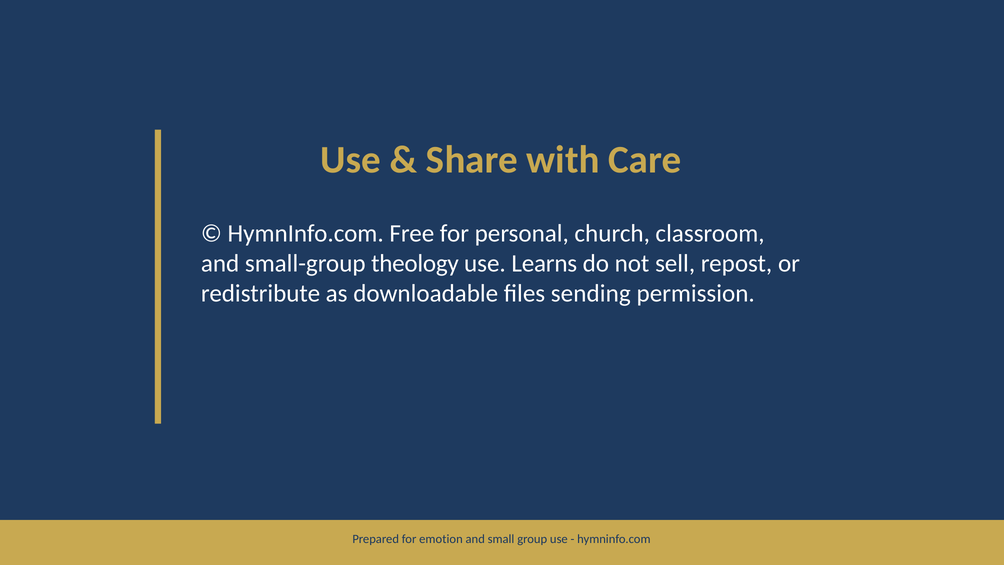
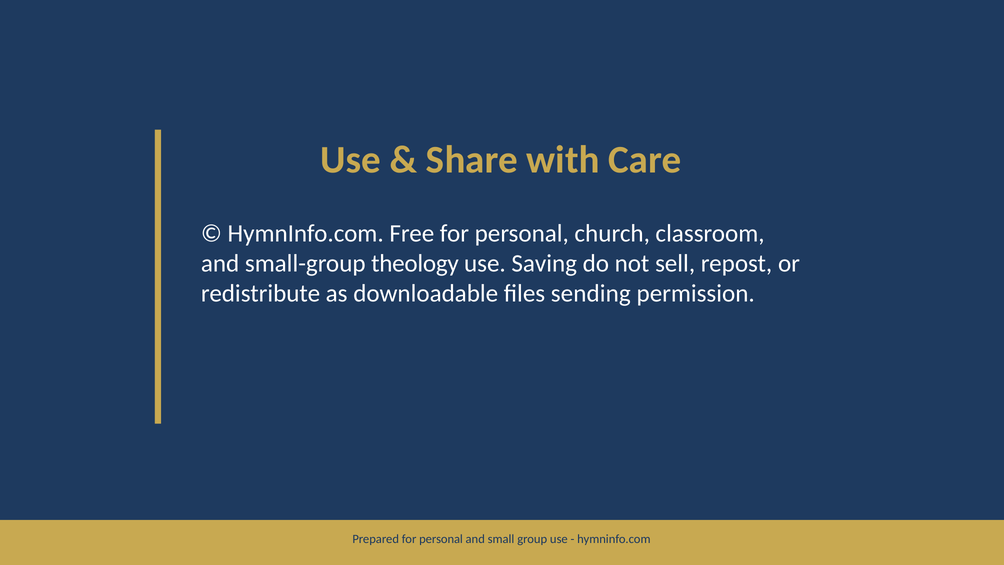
Learns: Learns -> Saving (544, 263)
Prepared for emotion: emotion -> personal (441, 539)
